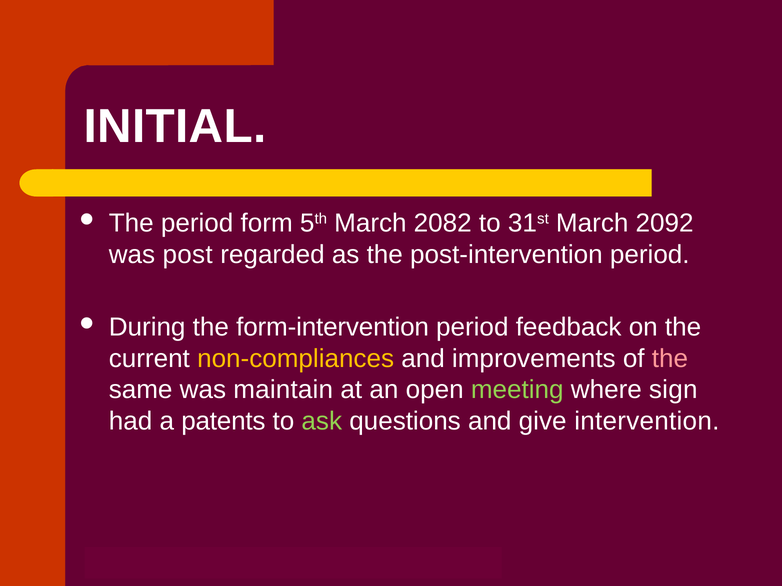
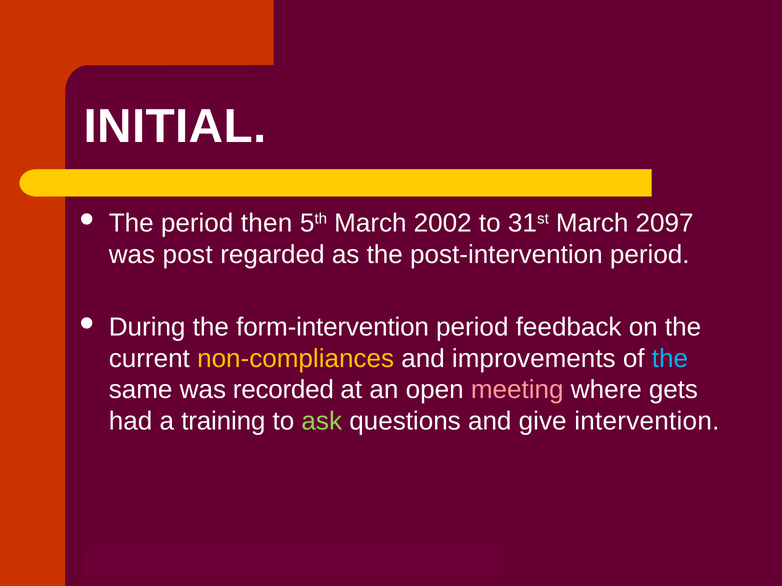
form: form -> then (267, 223)
2082: 2082 -> 2002 (443, 223)
2092: 2092 -> 2097 (665, 223)
the colour: pink -> light blue (670, 359)
maintain: maintain -> recorded (283, 390)
meeting colour: light green -> pink (517, 390)
sign: sign -> gets (673, 390)
patents: patents -> training (223, 421)
